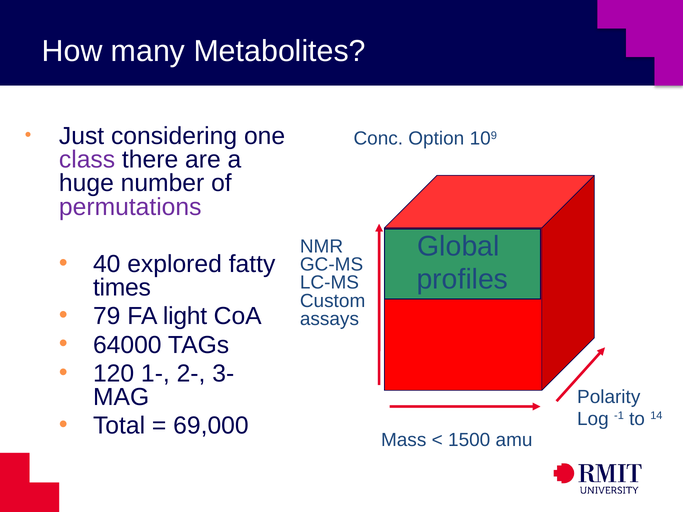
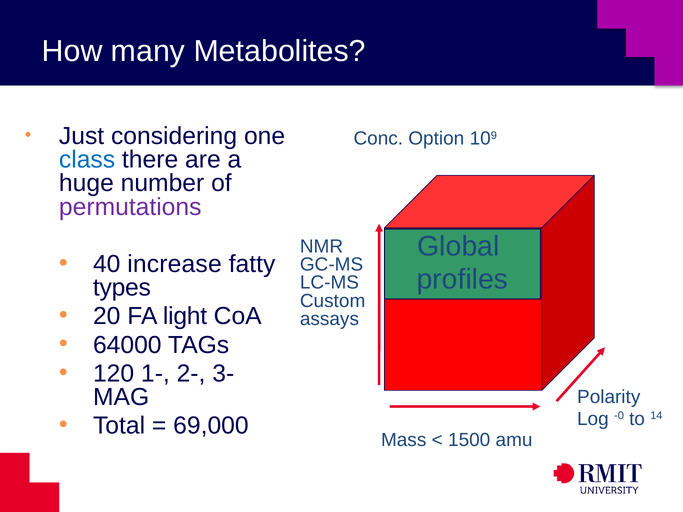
class colour: purple -> blue (87, 160)
explored: explored -> increase (174, 264)
times: times -> types (122, 288)
79: 79 -> 20 (107, 316)
-1: -1 -> -0 (619, 416)
